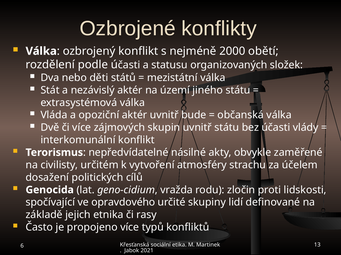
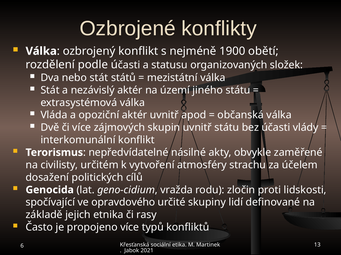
2000: 2000 -> 1900 (232, 51)
nebo děti: děti -> stát (99, 78)
bude: bude -> apod (194, 115)
